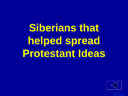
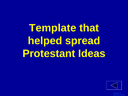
Siberians: Siberians -> Template (53, 28)
